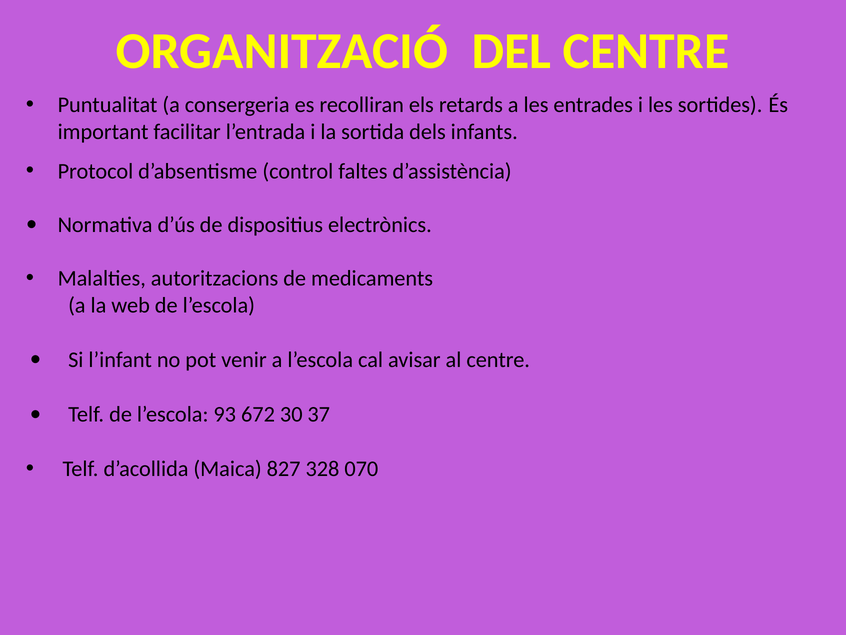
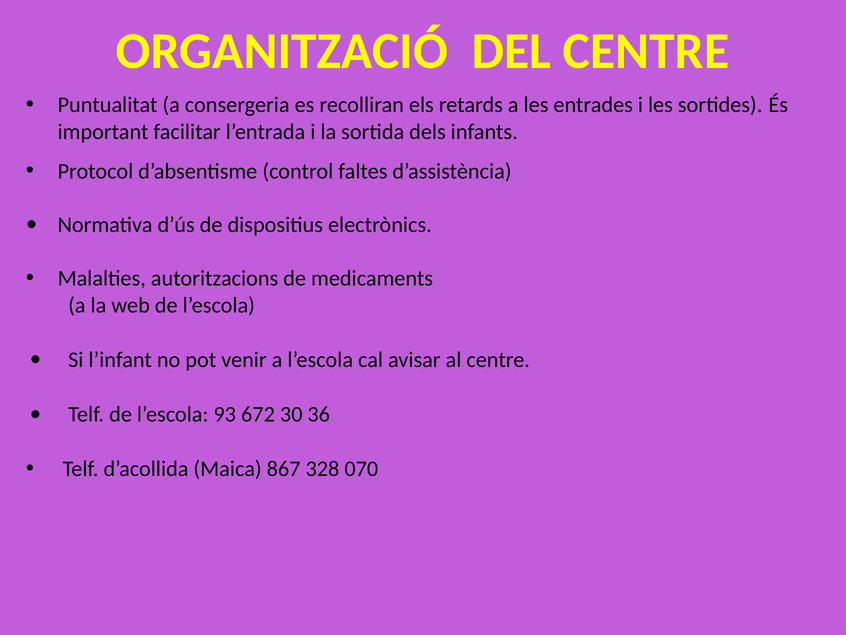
37: 37 -> 36 (319, 414)
827: 827 -> 867 (284, 469)
